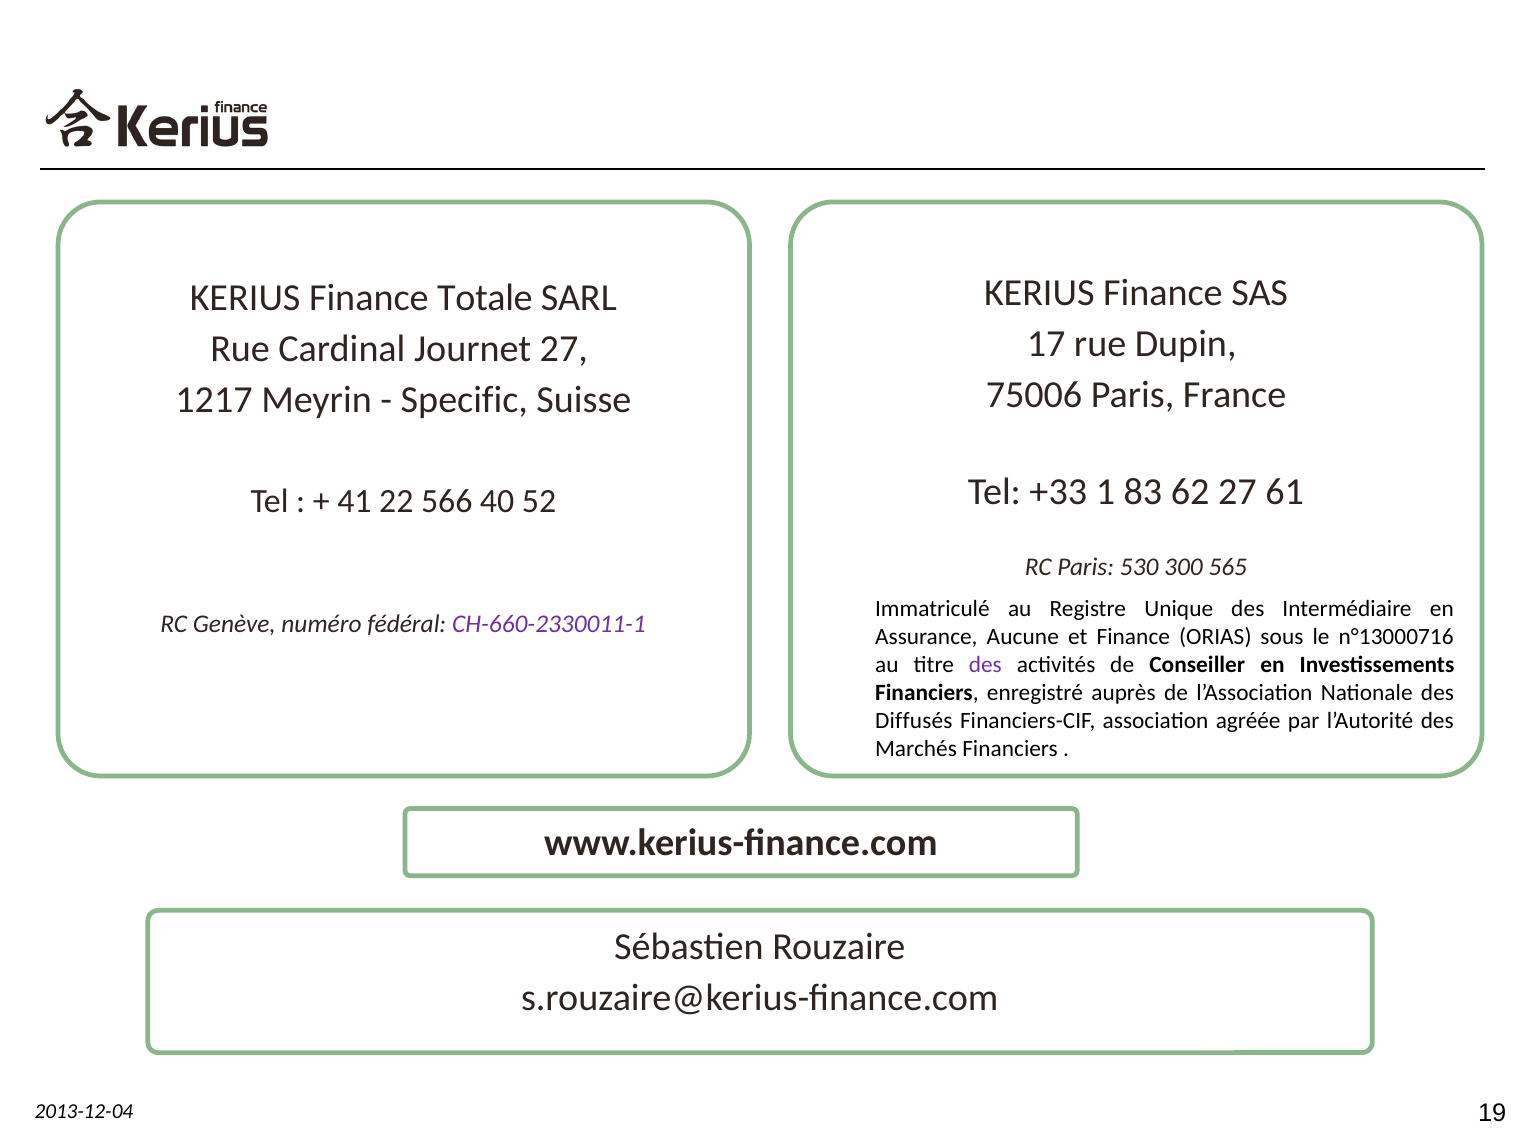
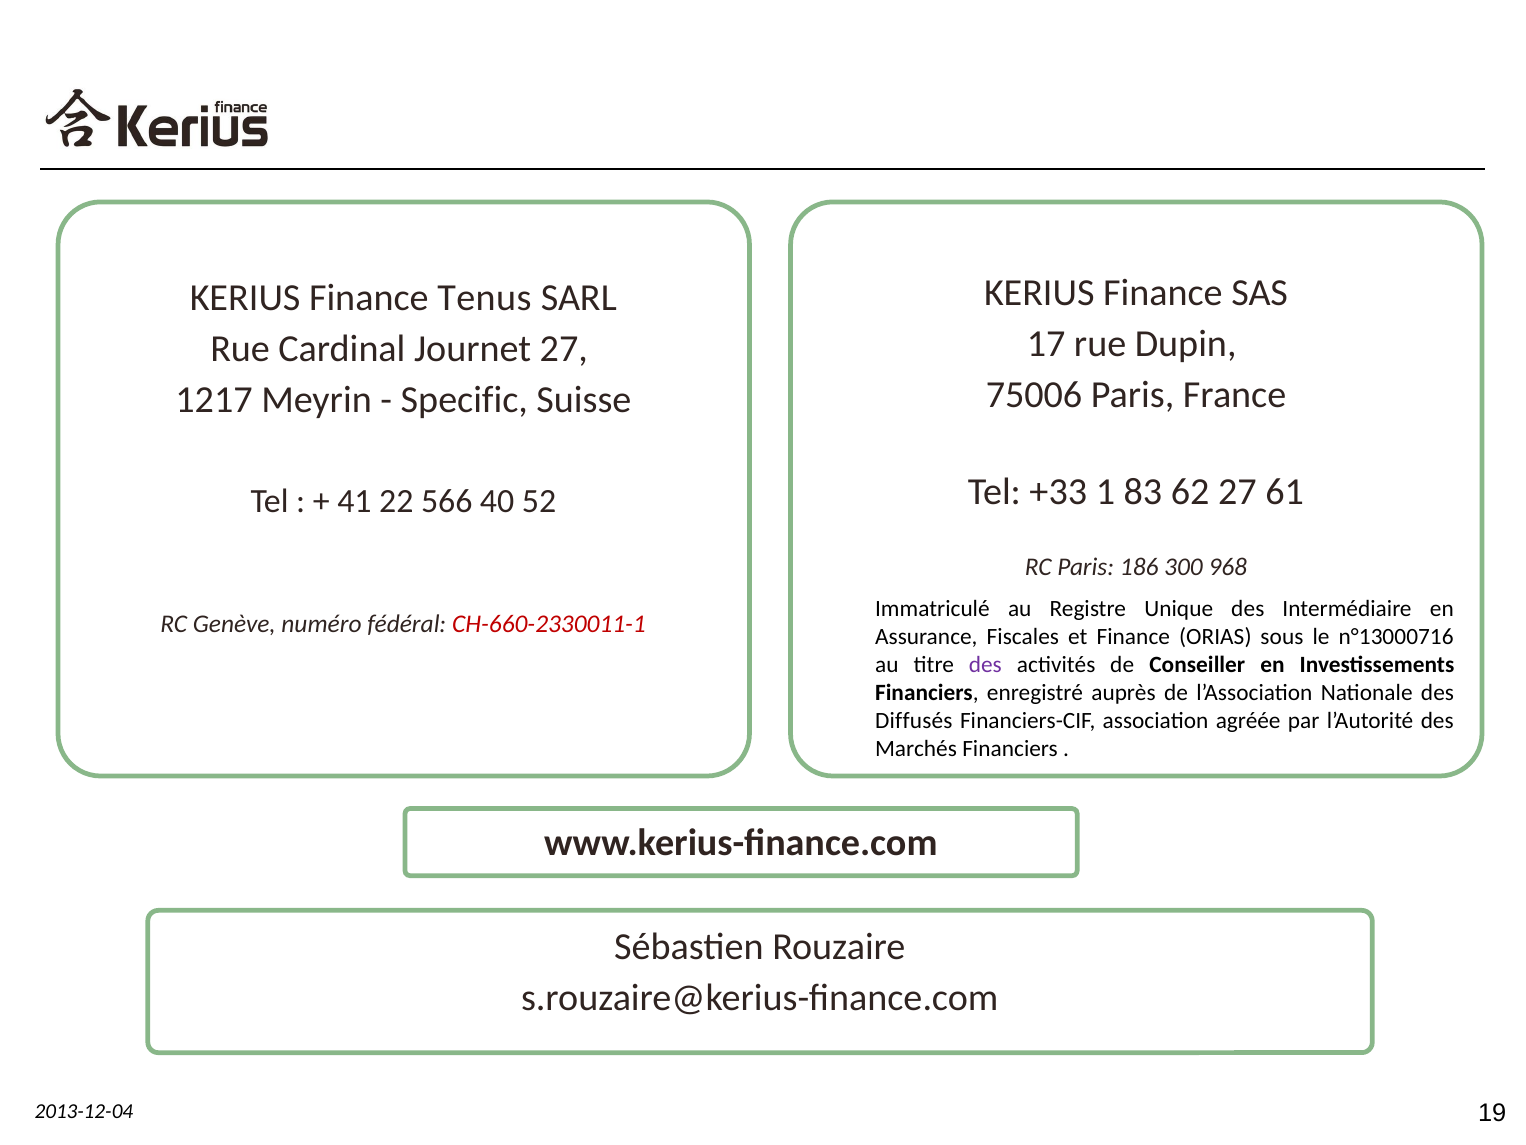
Totale: Totale -> Tenus (484, 298)
530: 530 -> 186 (1139, 567)
565: 565 -> 968 (1228, 567)
CH-660-2330011-1 colour: purple -> red (549, 624)
Aucune: Aucune -> Fiscales (1023, 637)
